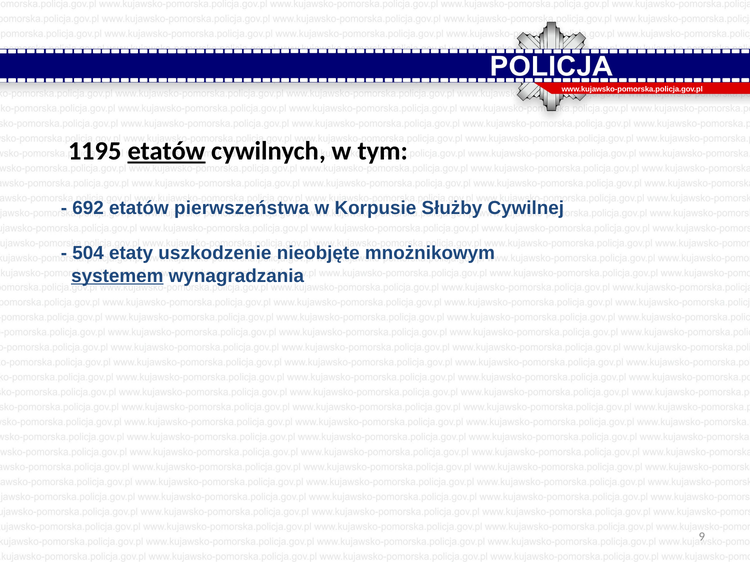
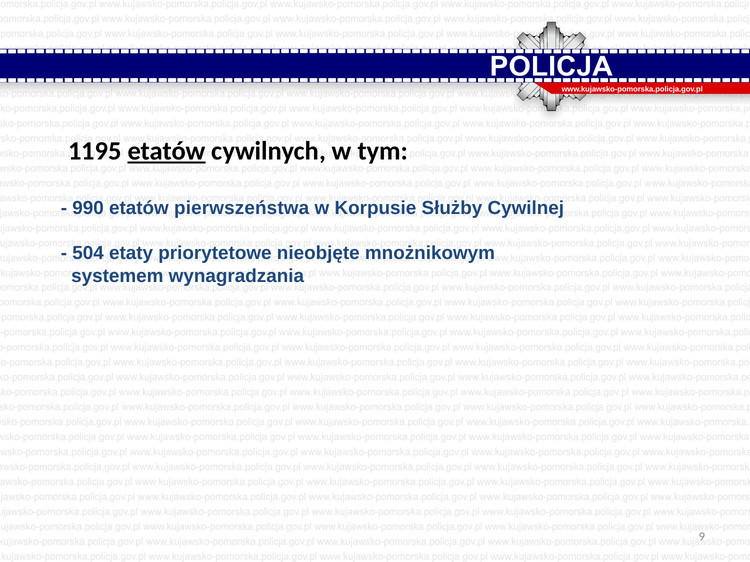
692: 692 -> 990 (88, 208)
uszkodzenie: uszkodzenie -> priorytetowe (215, 253)
systemem underline: present -> none (117, 276)
